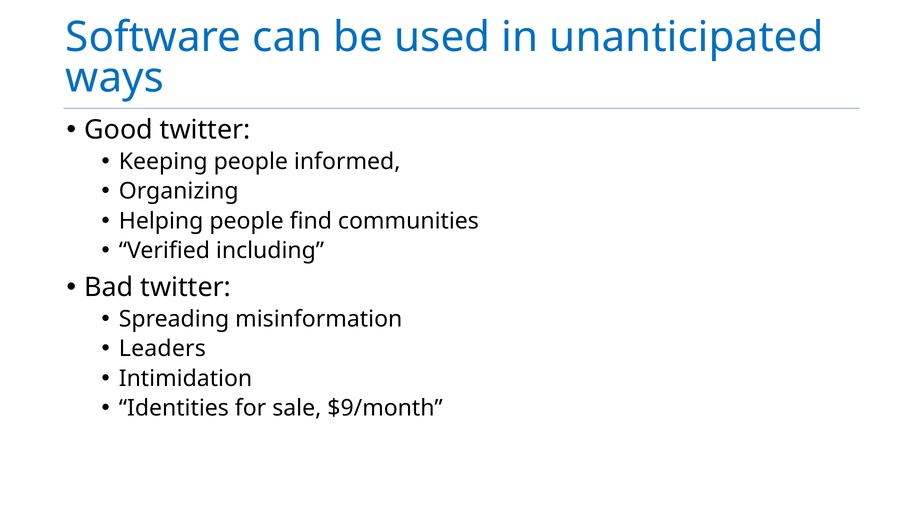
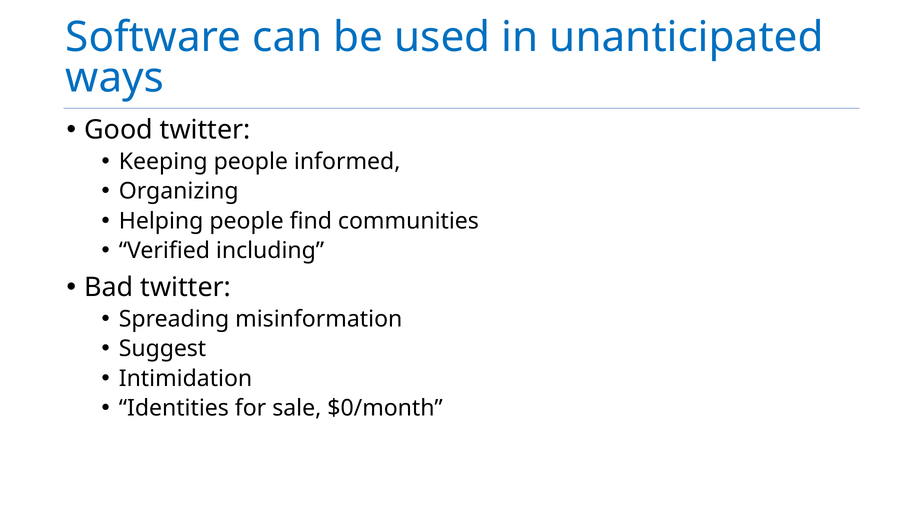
Leaders: Leaders -> Suggest (162, 349)
$9/month: $9/month -> $0/month (385, 408)
